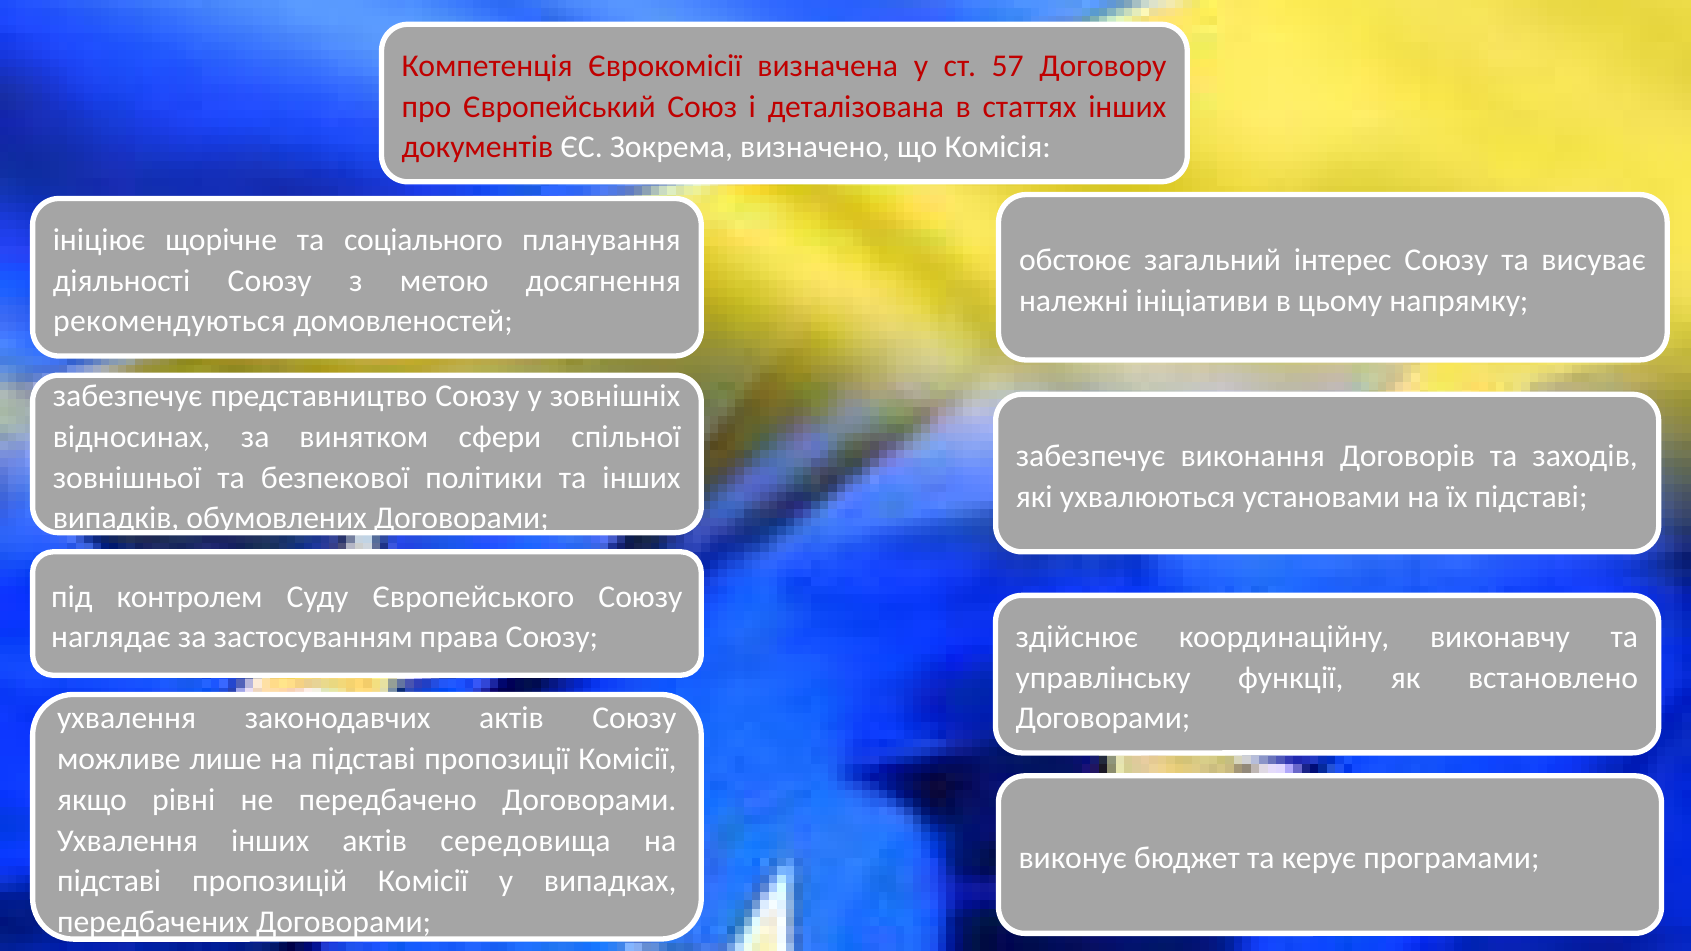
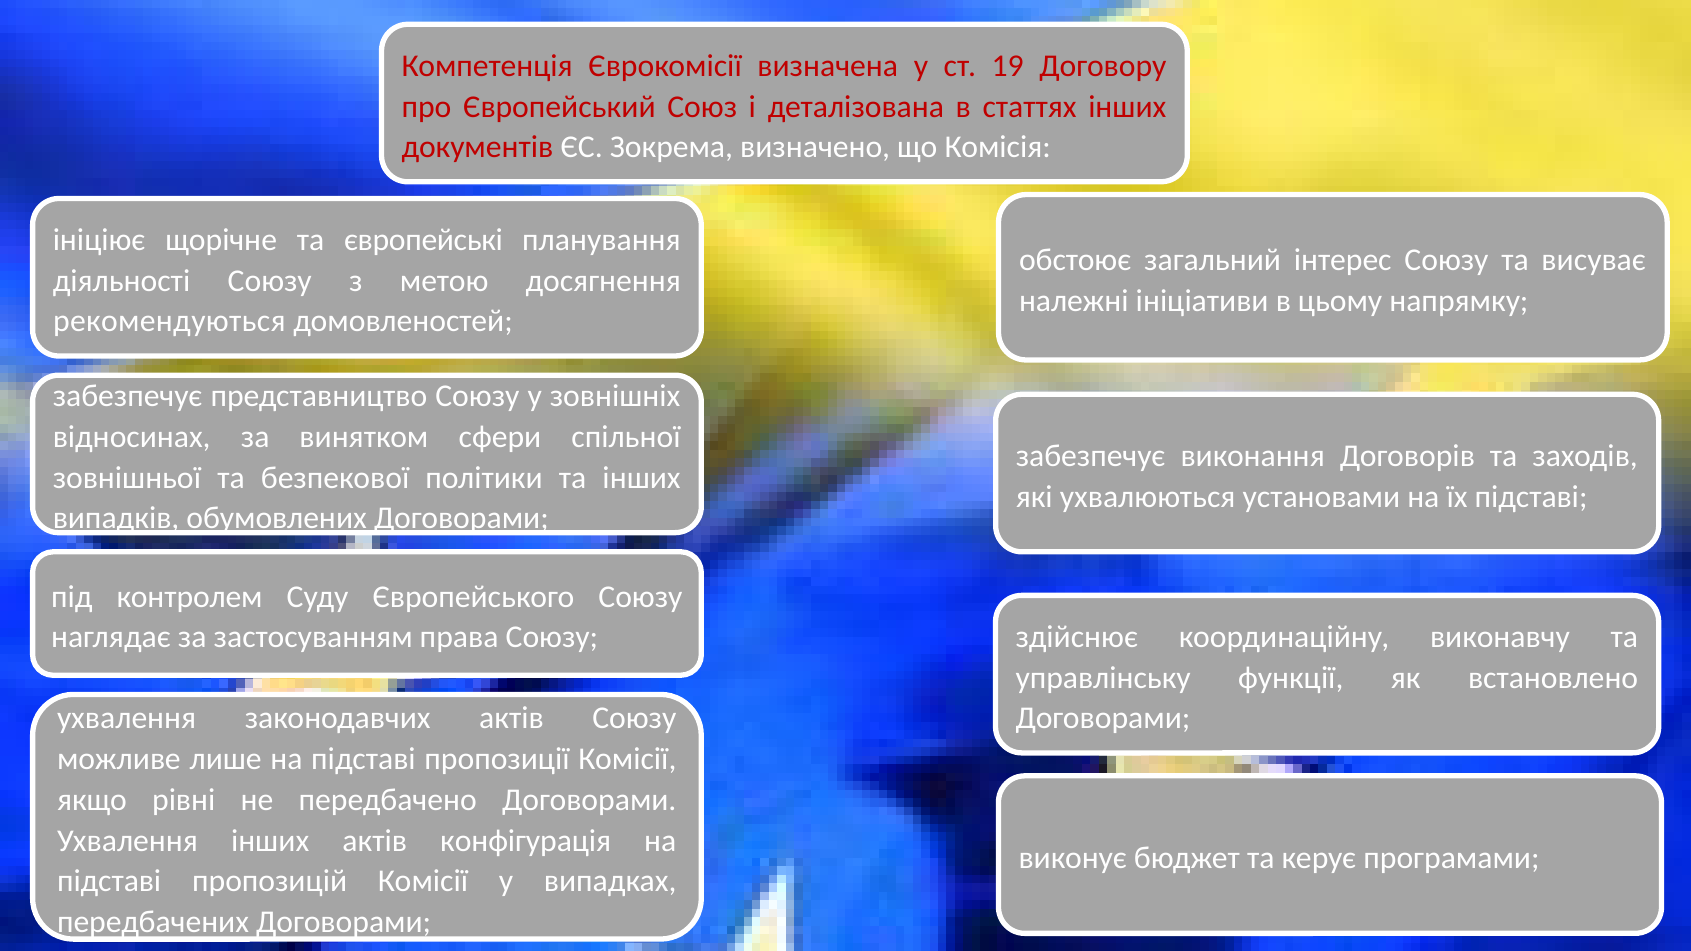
57: 57 -> 19 (1008, 66)
соціального: соціального -> європейські (423, 240)
середовища: середовища -> конфігурація (526, 841)
